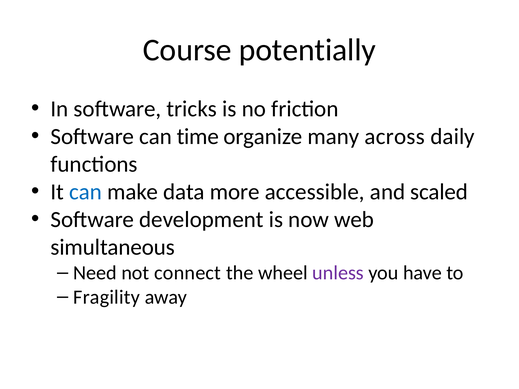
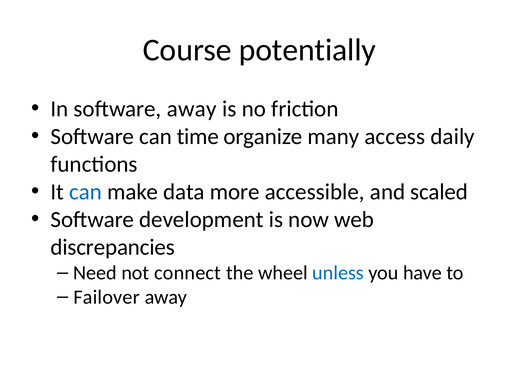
software tricks: tricks -> away (192, 109)
across: across -> access (395, 137)
simultaneous: simultaneous -> discrepancies (113, 247)
unless colour: purple -> blue (338, 273)
Fragility: Fragility -> Failover (107, 297)
